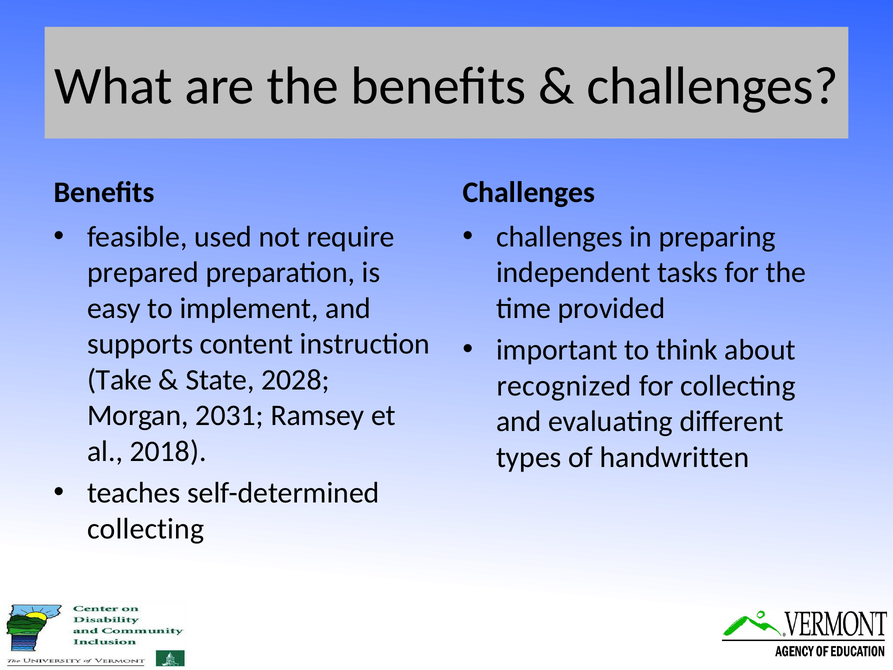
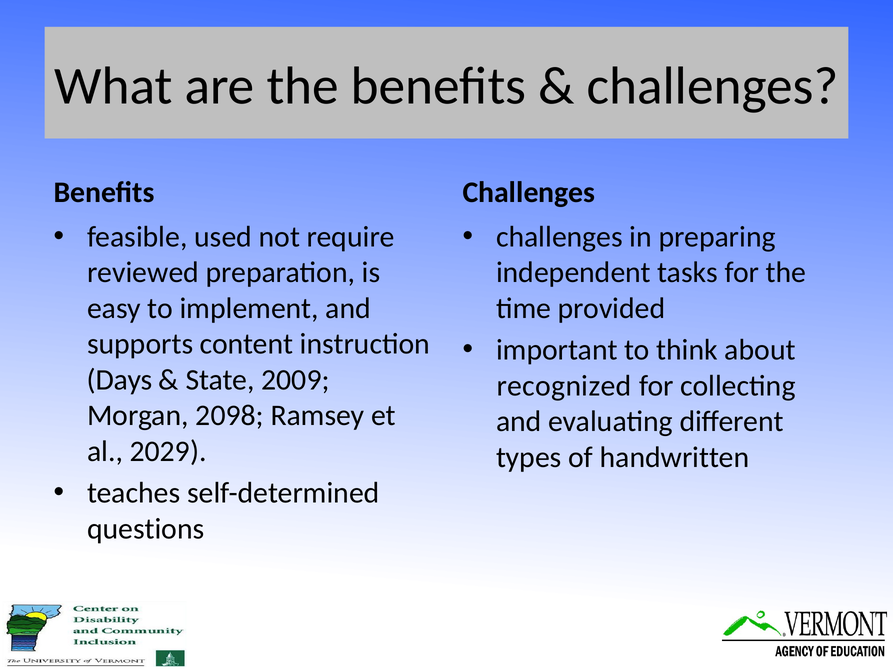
prepared: prepared -> reviewed (143, 273)
Take: Take -> Days (120, 380)
2028: 2028 -> 2009 (295, 380)
2031: 2031 -> 2098 (230, 415)
2018: 2018 -> 2029 (168, 451)
collecting: collecting -> questions (146, 529)
